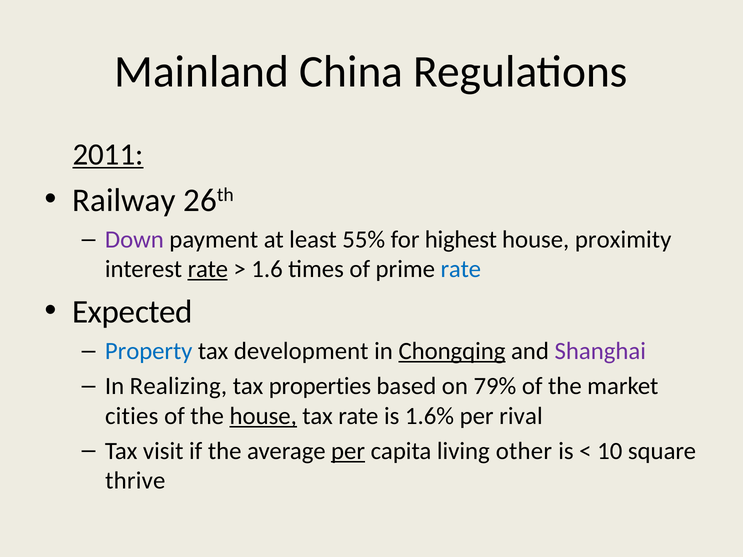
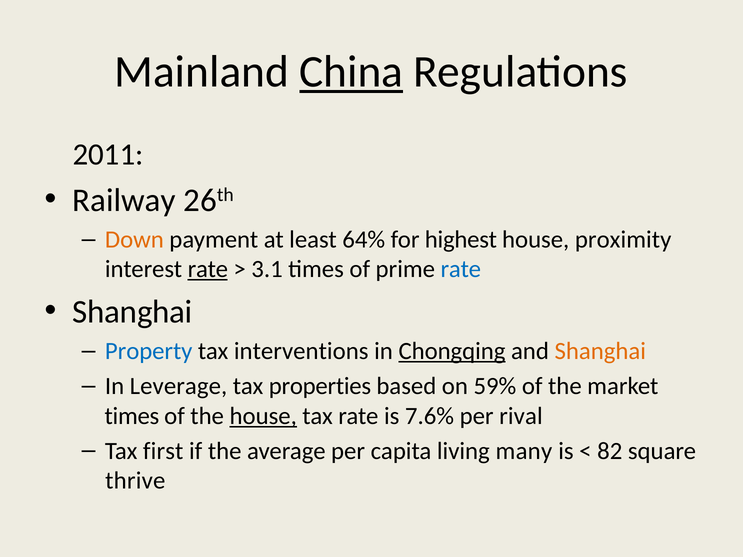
China underline: none -> present (351, 72)
2011 underline: present -> none (108, 154)
Down colour: purple -> orange (134, 240)
55%: 55% -> 64% (364, 240)
1.6: 1.6 -> 3.1 (267, 269)
Expected: Expected -> Shanghai (132, 312)
development: development -> interventions (301, 351)
Shanghai colour: purple -> orange (600, 351)
Realizing: Realizing -> Leverage (178, 386)
79%: 79% -> 59% (495, 386)
cities: cities -> times (132, 416)
1.6%: 1.6% -> 7.6% (429, 416)
visit: visit -> first (163, 451)
per underline: present -> none (348, 451)
other: other -> many (524, 451)
10: 10 -> 82 (610, 451)
